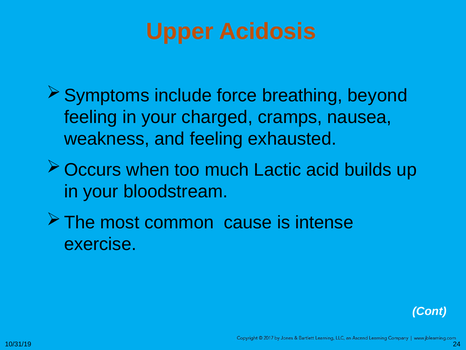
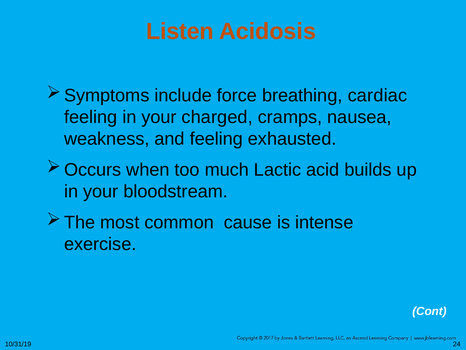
Upper: Upper -> Listen (180, 31)
beyond: beyond -> cardiac (377, 95)
